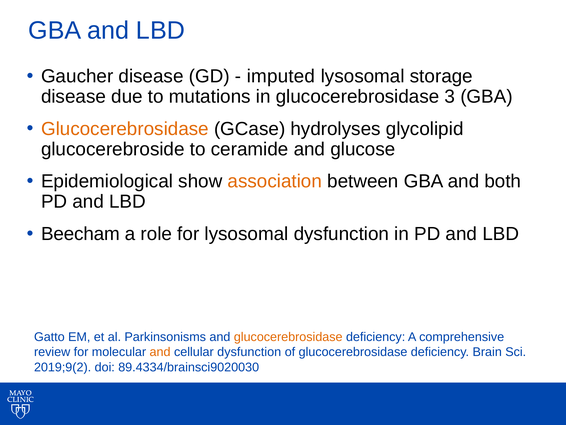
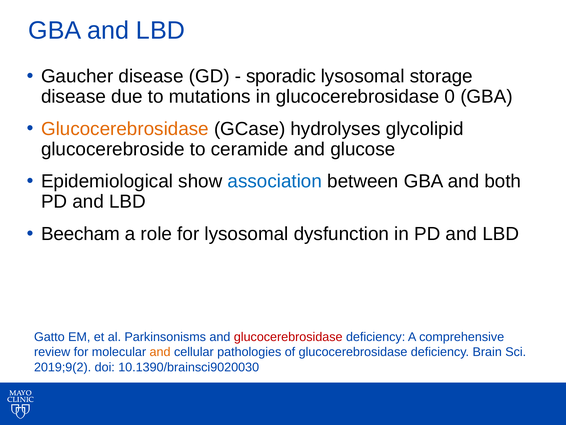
imputed: imputed -> sporadic (281, 76)
3: 3 -> 0 (450, 96)
association colour: orange -> blue (275, 181)
glucocerebrosidase colour: orange -> red (288, 337)
cellular dysfunction: dysfunction -> pathologies (249, 352)
89.4334/brainsci9020030: 89.4334/brainsci9020030 -> 10.1390/brainsci9020030 (189, 367)
